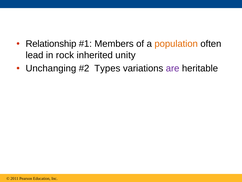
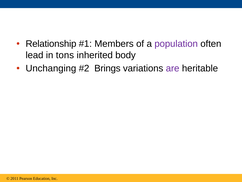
population colour: orange -> purple (176, 44)
rock: rock -> tons (65, 55)
unity: unity -> body (125, 55)
Types: Types -> Brings (107, 68)
